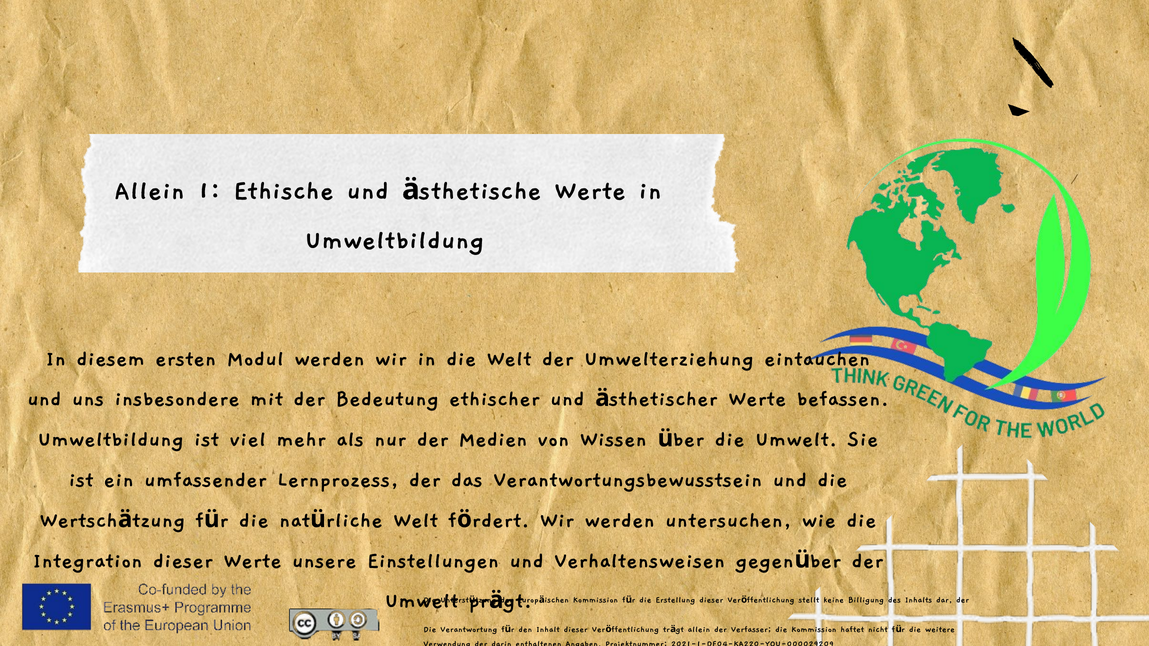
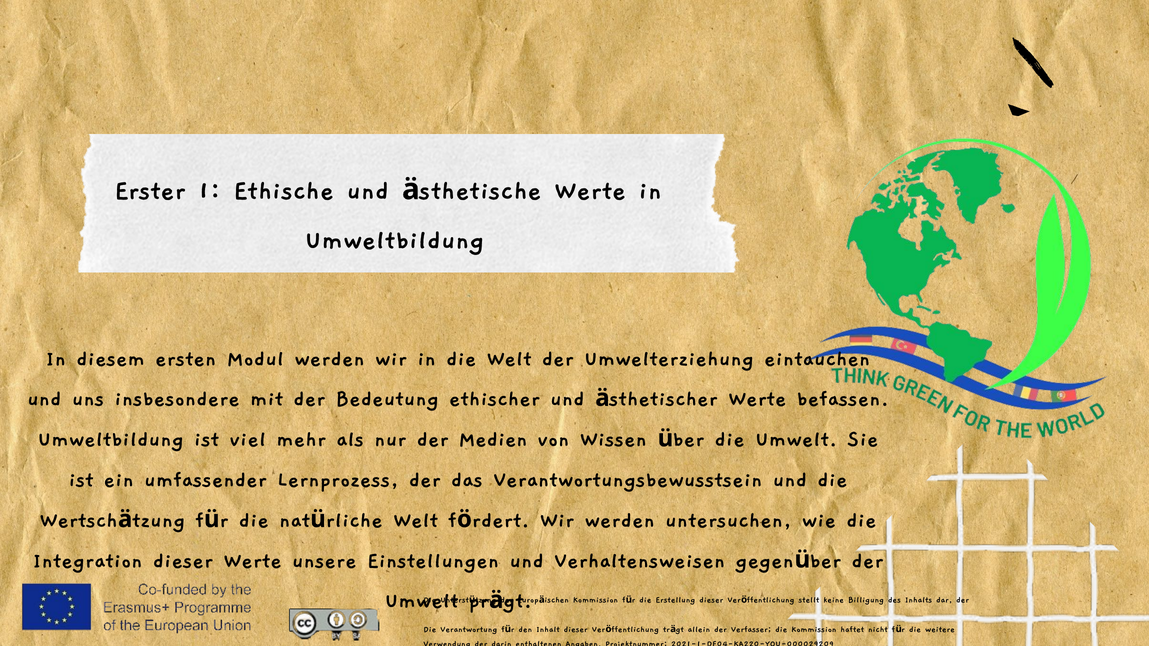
Allein: Allein -> Erster (150, 189)
